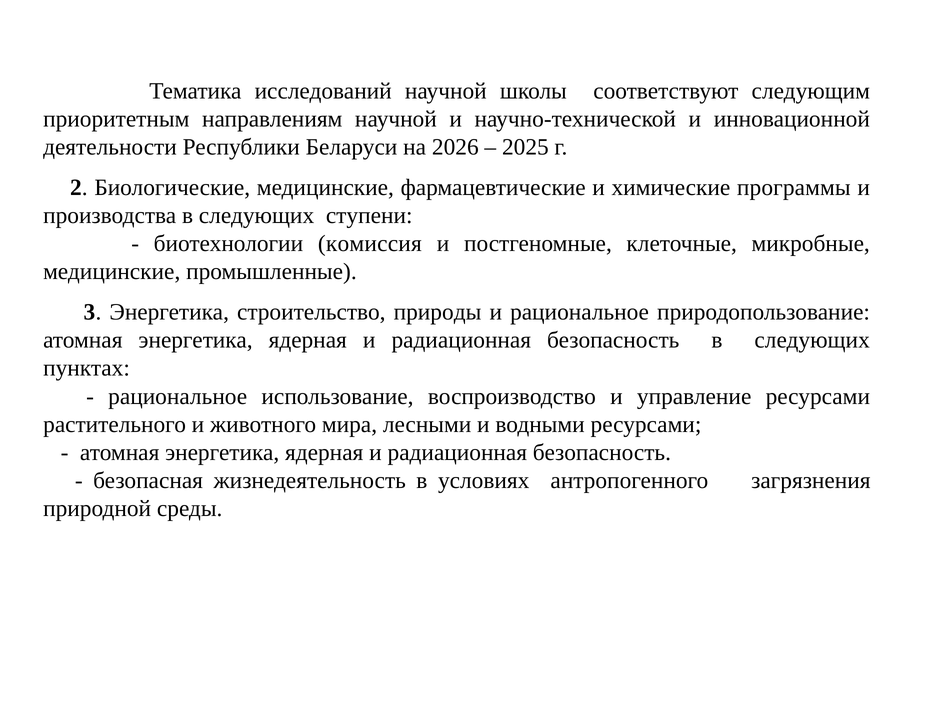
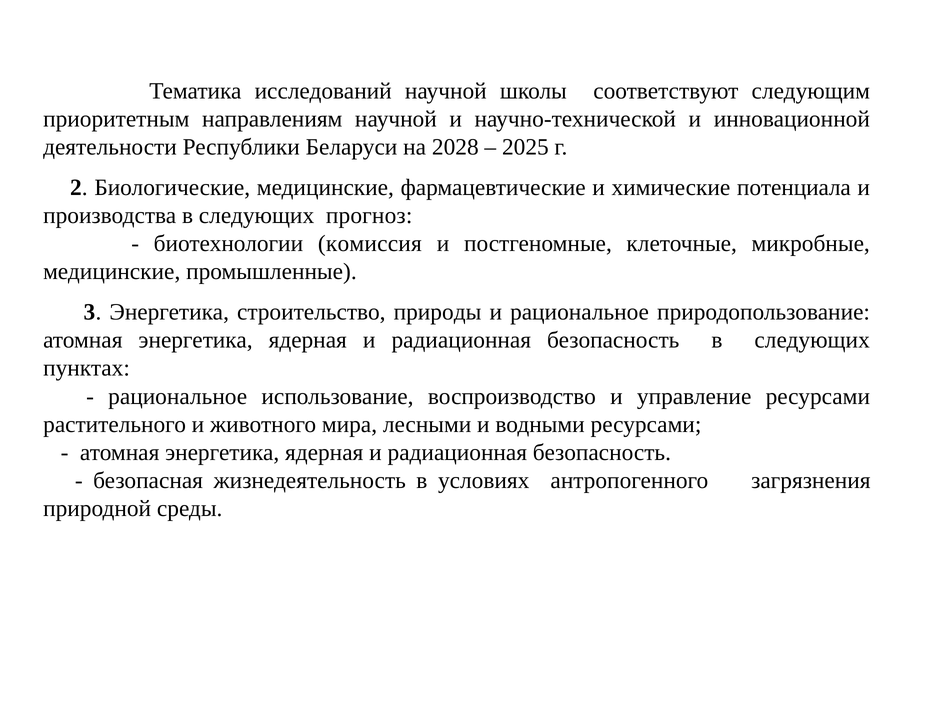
2026: 2026 -> 2028 (455, 147)
программы: программы -> потенциала (794, 188)
ступени: ступени -> прогноз (369, 216)
